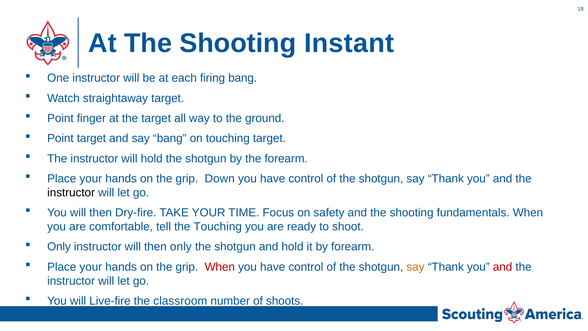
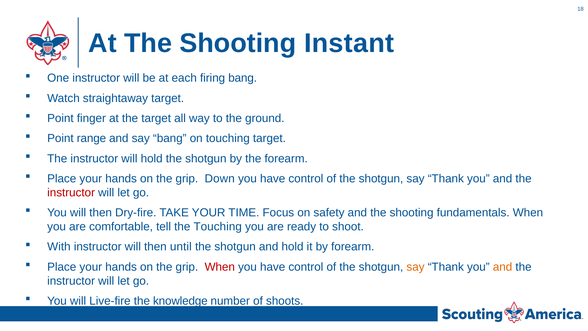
Point target: target -> range (91, 138)
instructor colour: black -> red (71, 192)
Only: Only -> With (59, 247)
then only: only -> until (181, 247)
and colour: red -> orange (503, 267)
classroom: classroom -> knowledge (180, 301)
